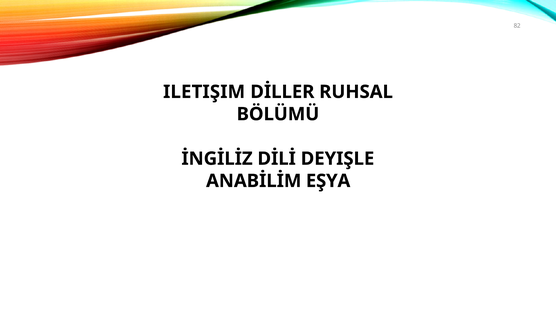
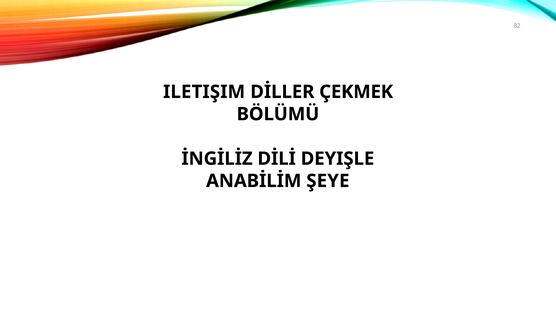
RUHSAL: RUHSAL -> ÇEKMEK (356, 92)
EŞYA: EŞYA -> ŞEYE (328, 181)
